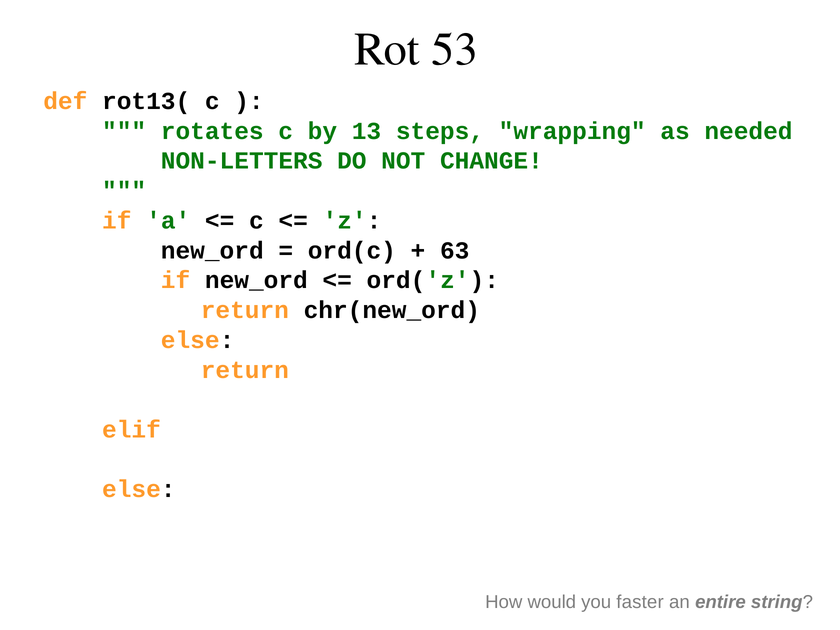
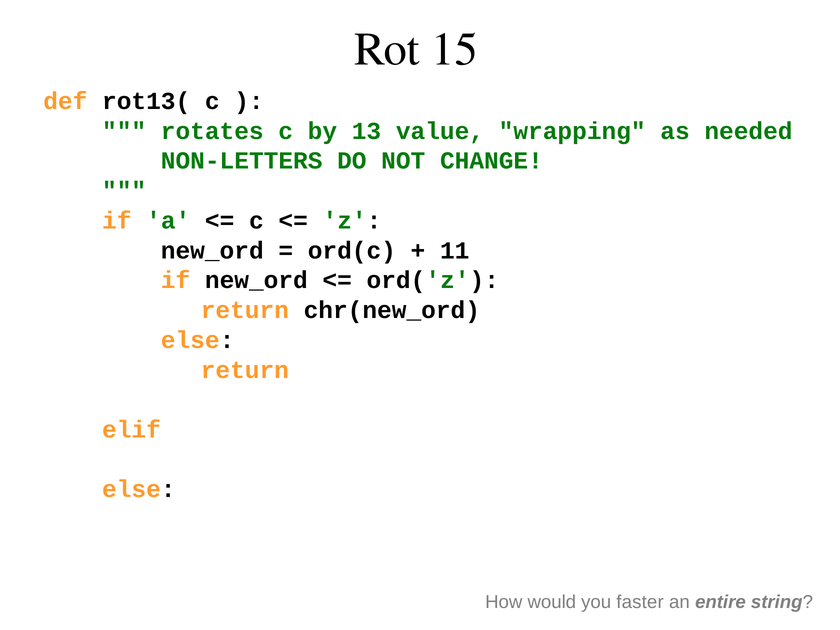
53: 53 -> 15 (455, 49)
steps: steps -> value (440, 131)
63: 63 -> 11 (455, 250)
